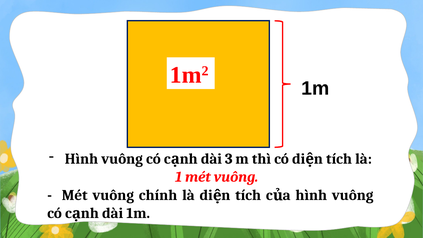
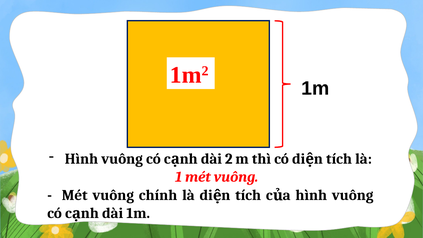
3: 3 -> 2 (229, 159)
